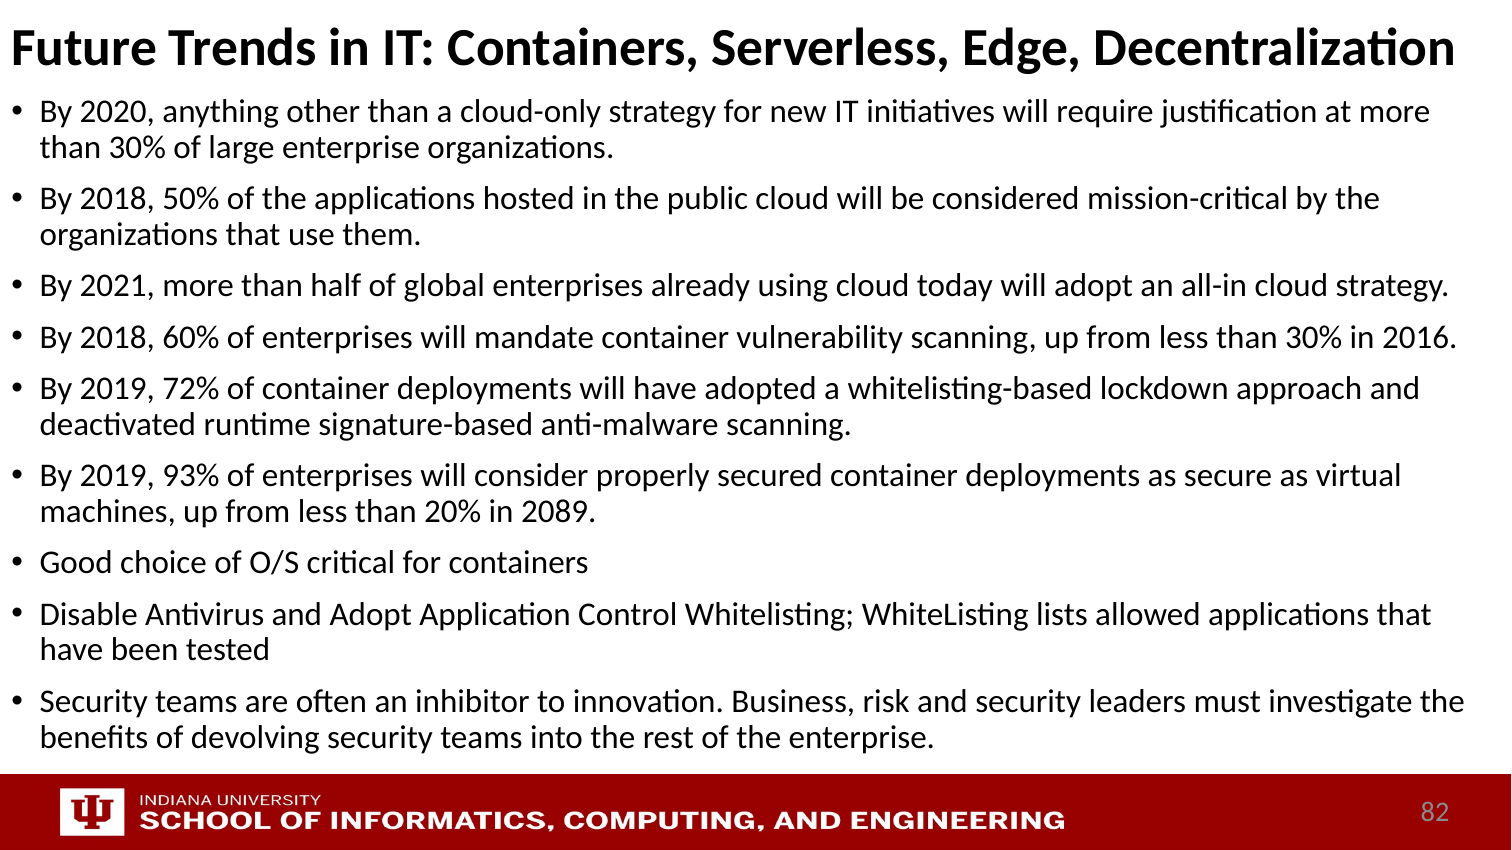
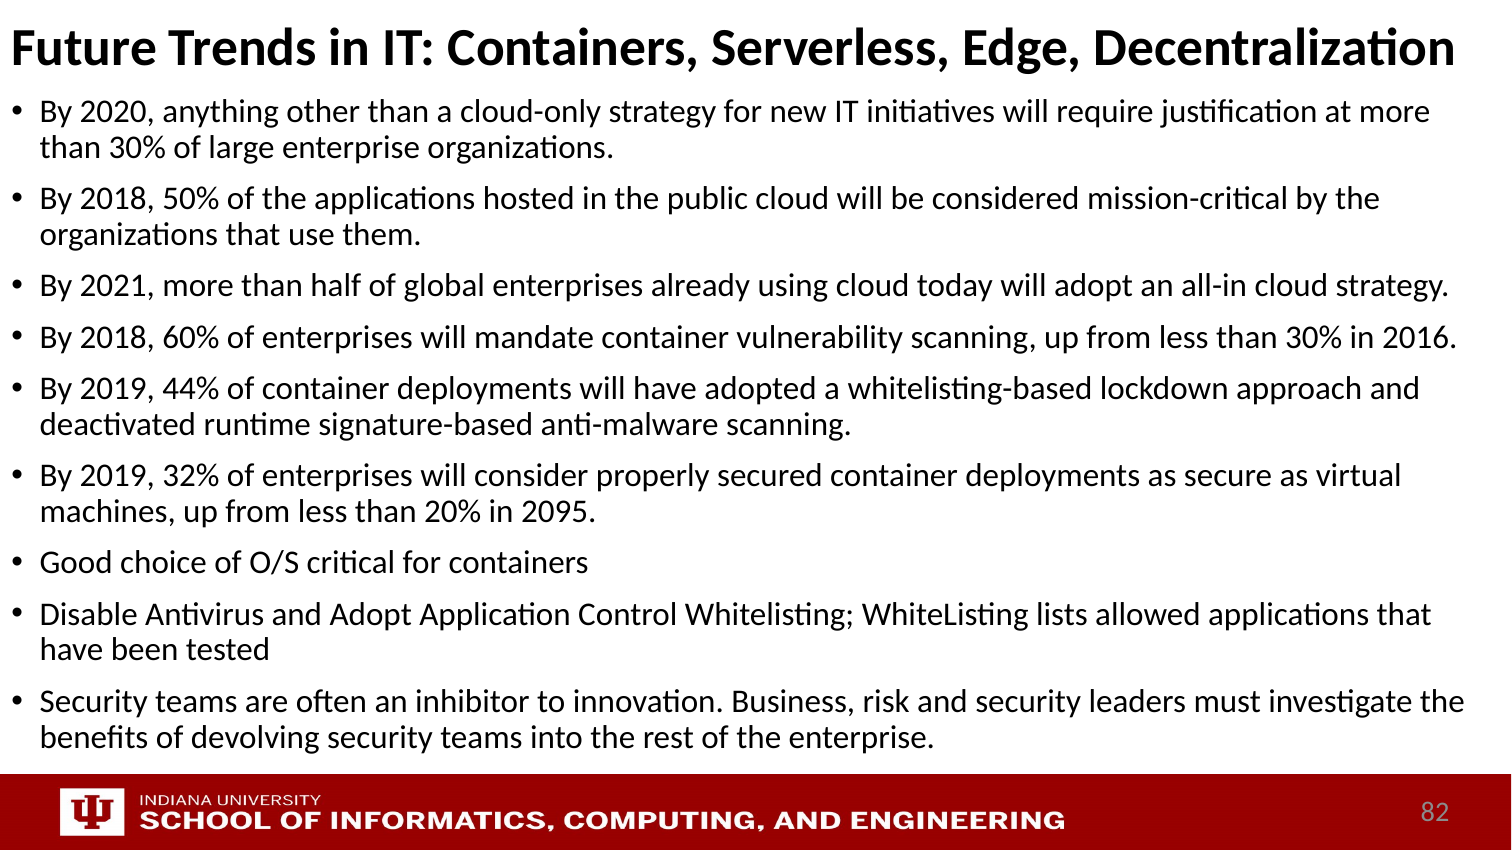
72%: 72% -> 44% (191, 389)
93%: 93% -> 32% (191, 476)
2089: 2089 -> 2095 (559, 512)
